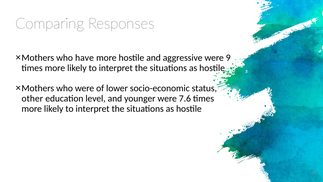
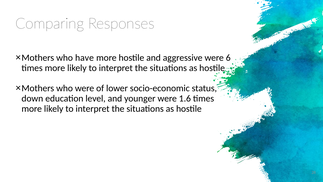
9: 9 -> 6 (228, 58)
other: other -> down (32, 98)
7.6: 7.6 -> 1.6 (185, 98)
